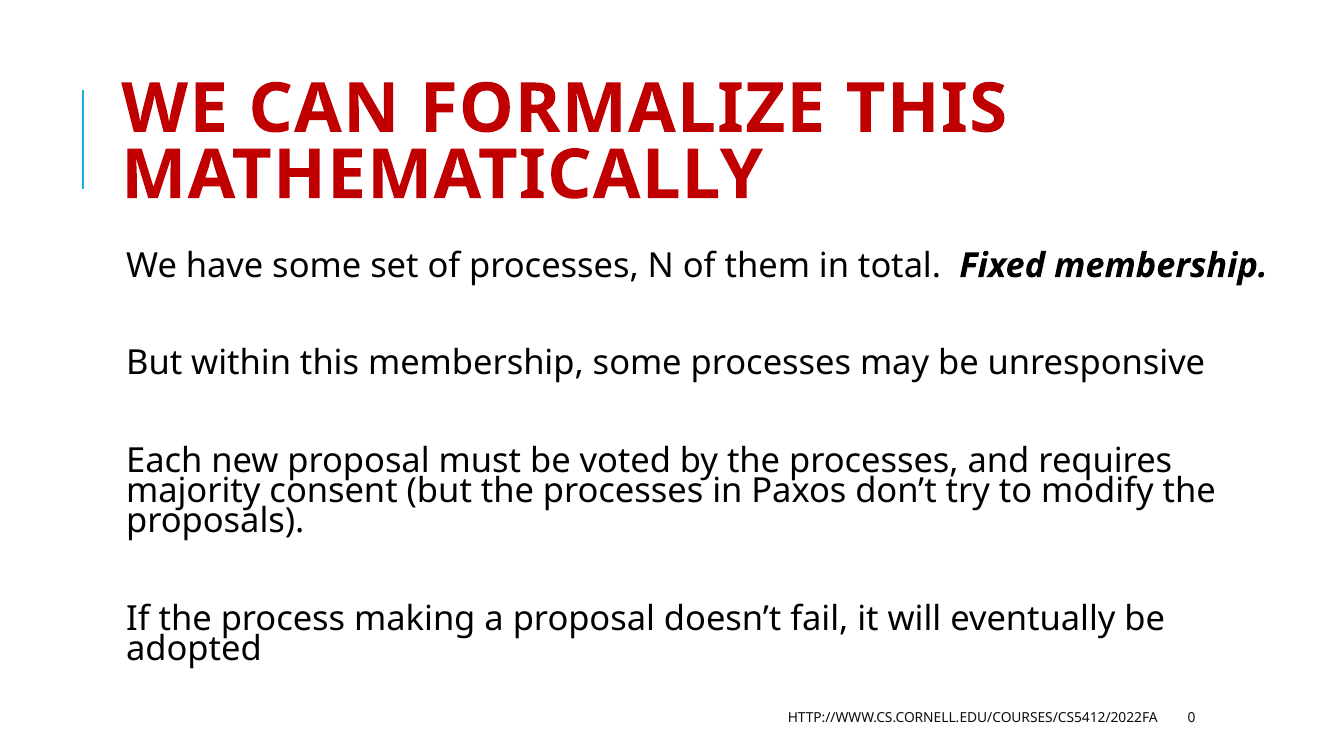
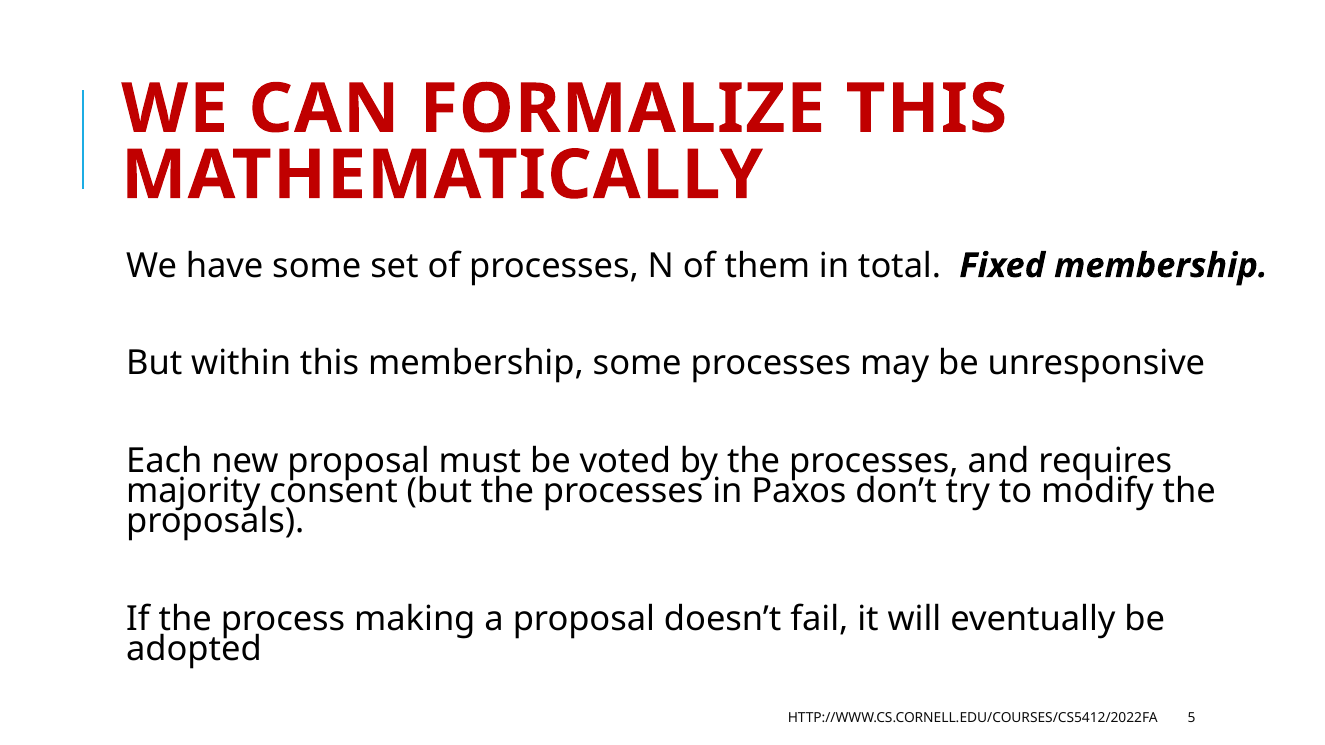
0: 0 -> 5 (1192, 718)
